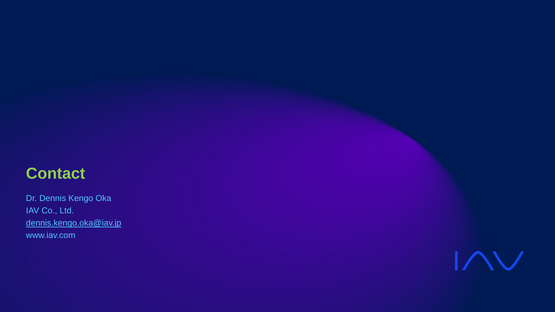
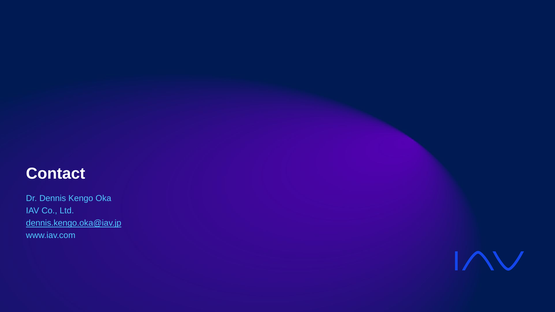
Contact colour: light green -> white (56, 174)
